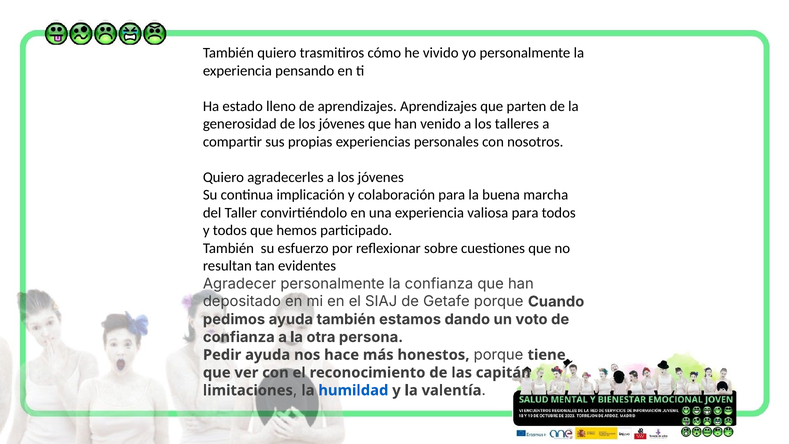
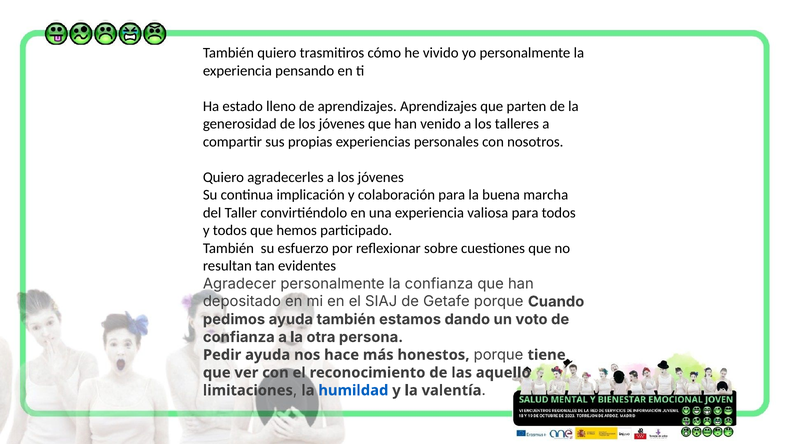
capitán: capitán -> aquello (503, 372)
